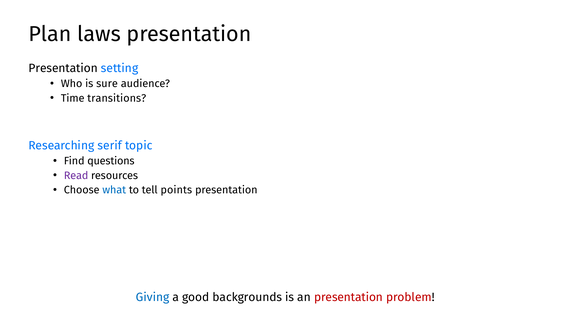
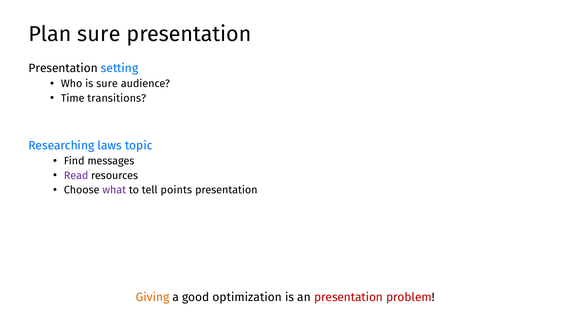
Plan laws: laws -> sure (99, 34)
serif: serif -> laws (110, 146)
questions: questions -> messages (111, 161)
what colour: blue -> purple (114, 190)
Giving colour: blue -> orange (153, 297)
backgrounds: backgrounds -> optimization (247, 297)
